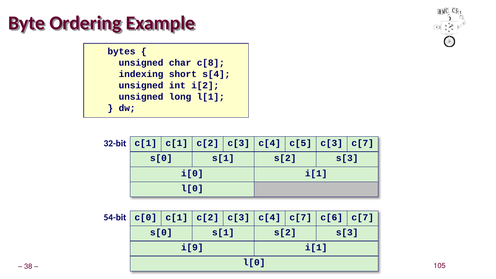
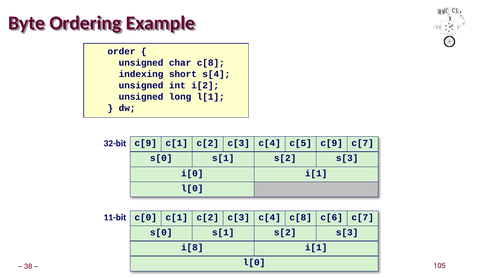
bytes: bytes -> order (122, 51)
c[1: c[1 -> c[9 (146, 143)
c[5 c[3: c[3 -> c[9 (332, 143)
54-bit: 54-bit -> 11-bit (115, 218)
c[4 c[7: c[7 -> c[8 (301, 217)
i[9: i[9 -> i[8 (192, 248)
